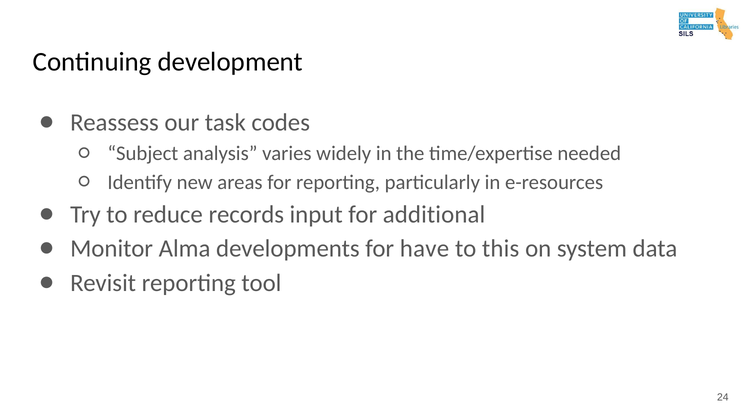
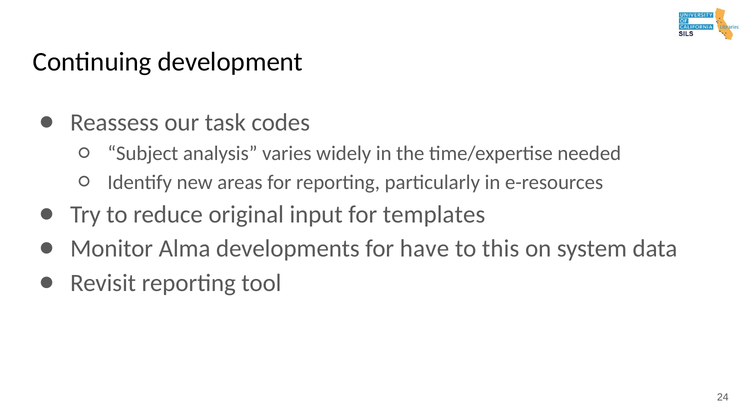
records: records -> original (246, 214)
additional: additional -> templates (434, 214)
